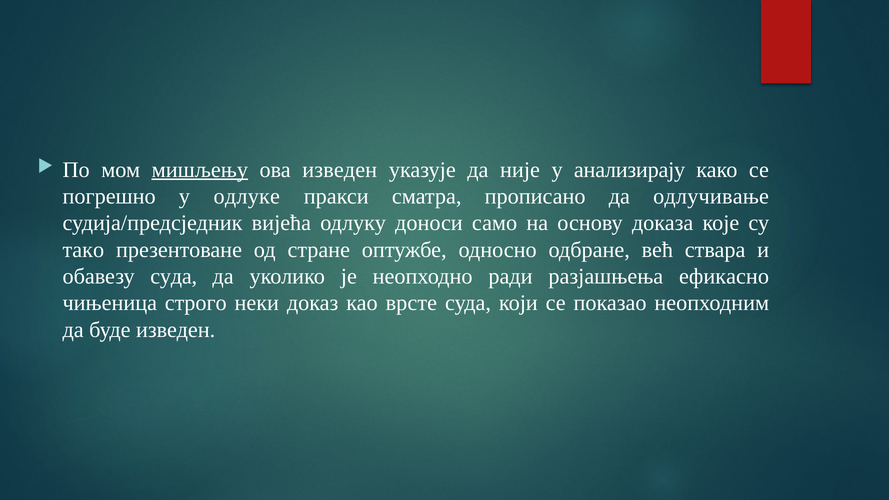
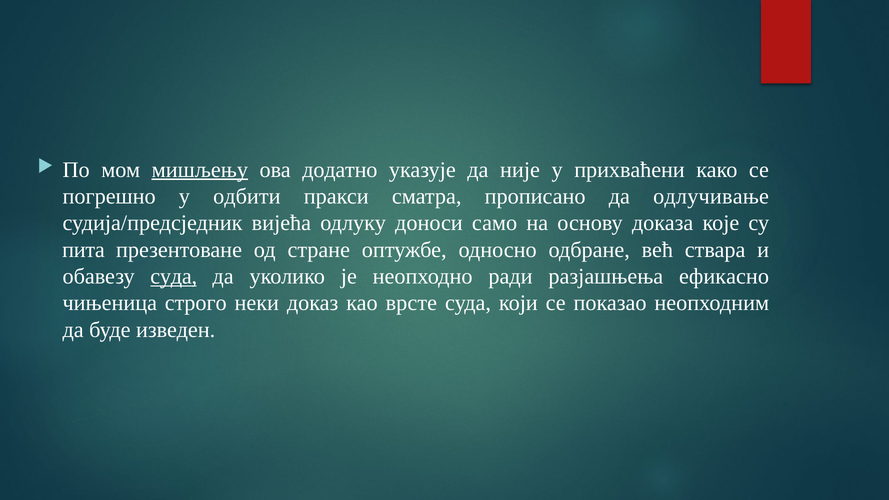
ова изведен: изведен -> додатно (340, 170)
анализирају: анализирају -> прихваћени (630, 170)
одлуке: одлуке -> одбити (247, 196)
тако: тако -> пита (83, 250)
суда underline: none -> present (174, 276)
